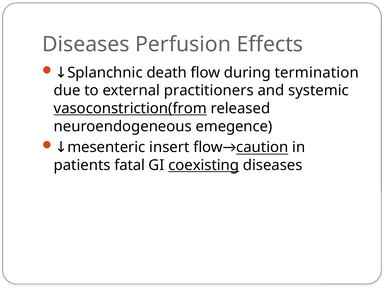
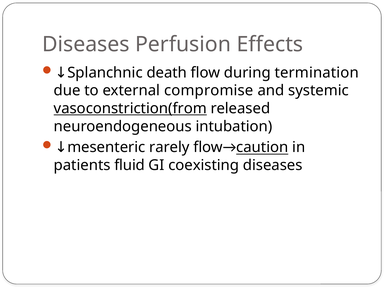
practitioners: practitioners -> compromise (209, 91)
emegence: emegence -> intubation (234, 126)
insert: insert -> rarely (169, 147)
fatal: fatal -> fluid (130, 165)
coexisting underline: present -> none (204, 165)
